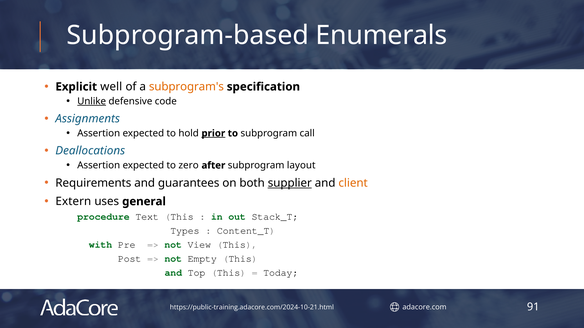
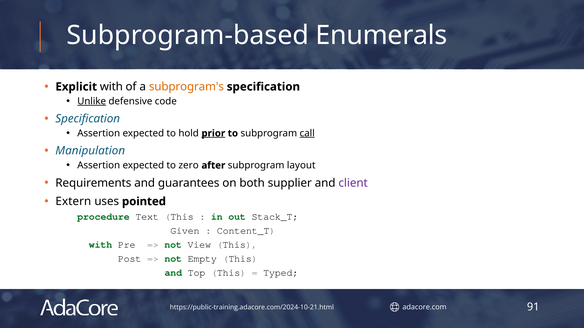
Explicit well: well -> with (111, 87)
Assignments: Assignments -> Specification (88, 119)
call underline: none -> present (307, 133)
Deallocations: Deallocations -> Manipulation (90, 151)
supplier underline: present -> none (290, 183)
client colour: orange -> purple (353, 183)
general: general -> pointed (144, 202)
Types: Types -> Given (185, 231)
Today: Today -> Typed (281, 273)
